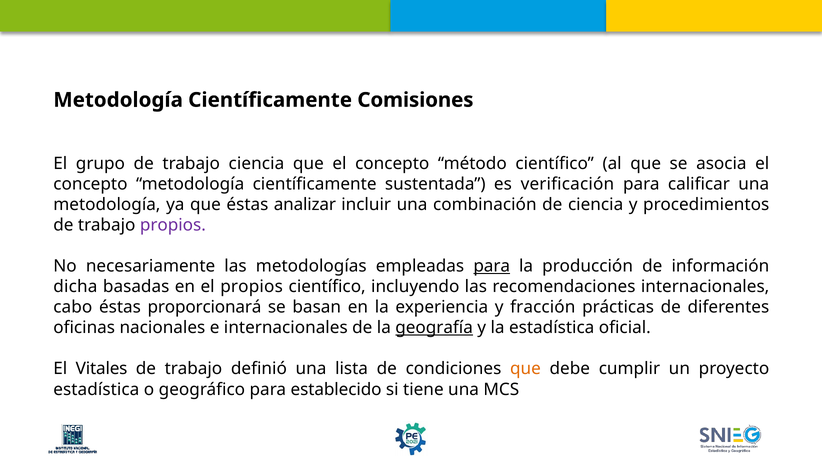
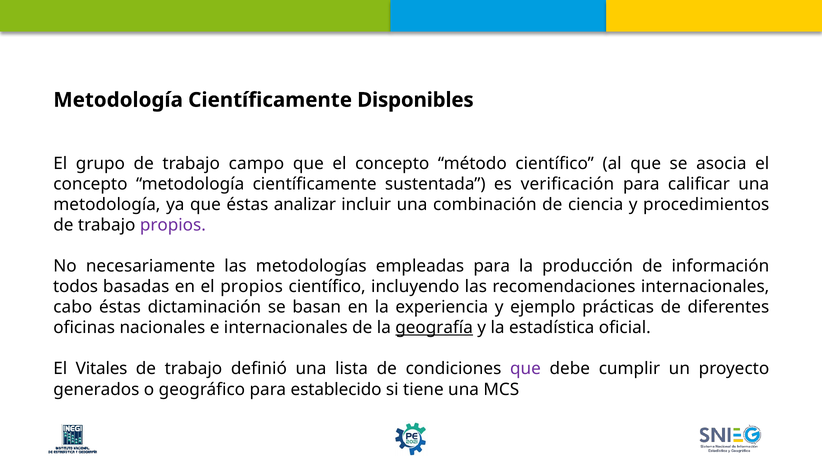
Comisiones: Comisiones -> Disponibles (415, 100)
trabajo ciencia: ciencia -> campo (256, 164)
para underline: present -> none (492, 266)
dicha: dicha -> todos (76, 287)
proporcionará: proporcionará -> dictaminación (204, 307)
fracción: fracción -> ejemplo (543, 307)
que colour: orange -> purple (525, 369)
estadística: estadística -> generados (96, 390)
